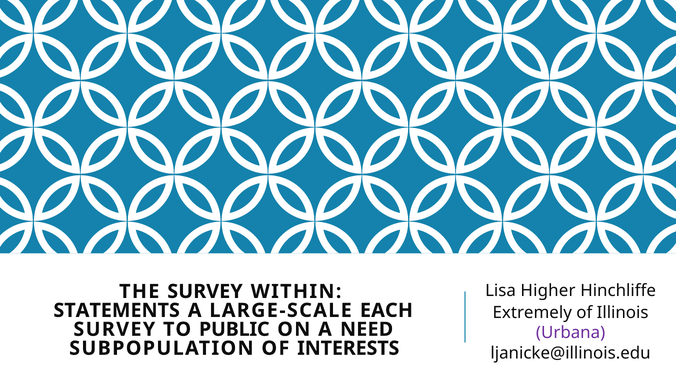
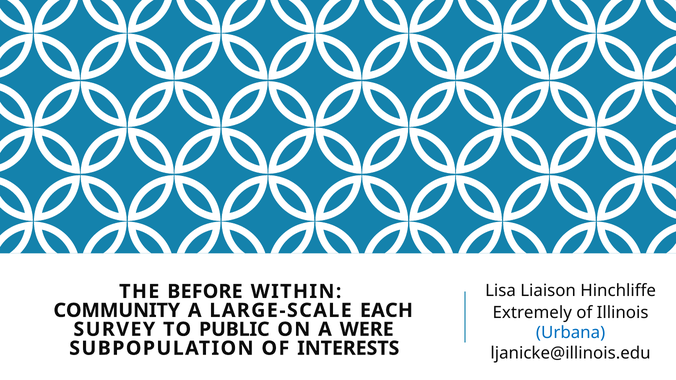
Higher: Higher -> Liaison (548, 291)
THE SURVEY: SURVEY -> BEFORE (205, 292)
STATEMENTS: STATEMENTS -> COMMUNITY (117, 311)
NEED: NEED -> WERE (367, 330)
Urbana colour: purple -> blue (571, 333)
